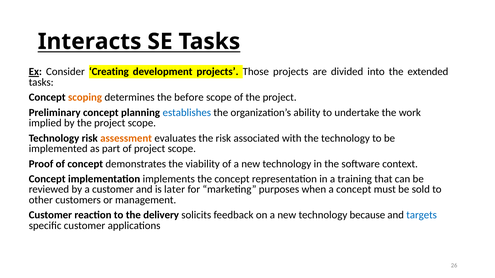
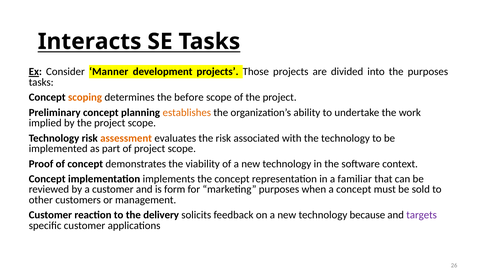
Creating: Creating -> Manner (109, 72)
the extended: extended -> purposes (428, 72)
establishes colour: blue -> orange (187, 113)
training: training -> familiar (355, 179)
later: later -> form (175, 190)
targets colour: blue -> purple (422, 215)
